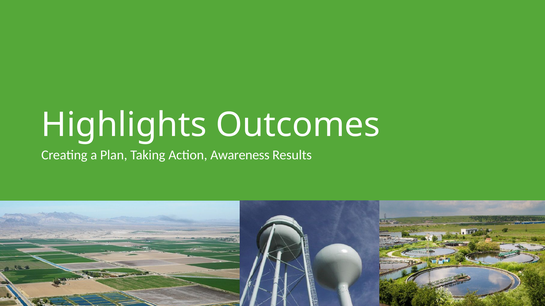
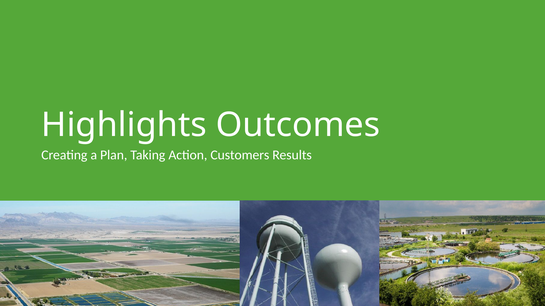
Awareness: Awareness -> Customers (240, 155)
